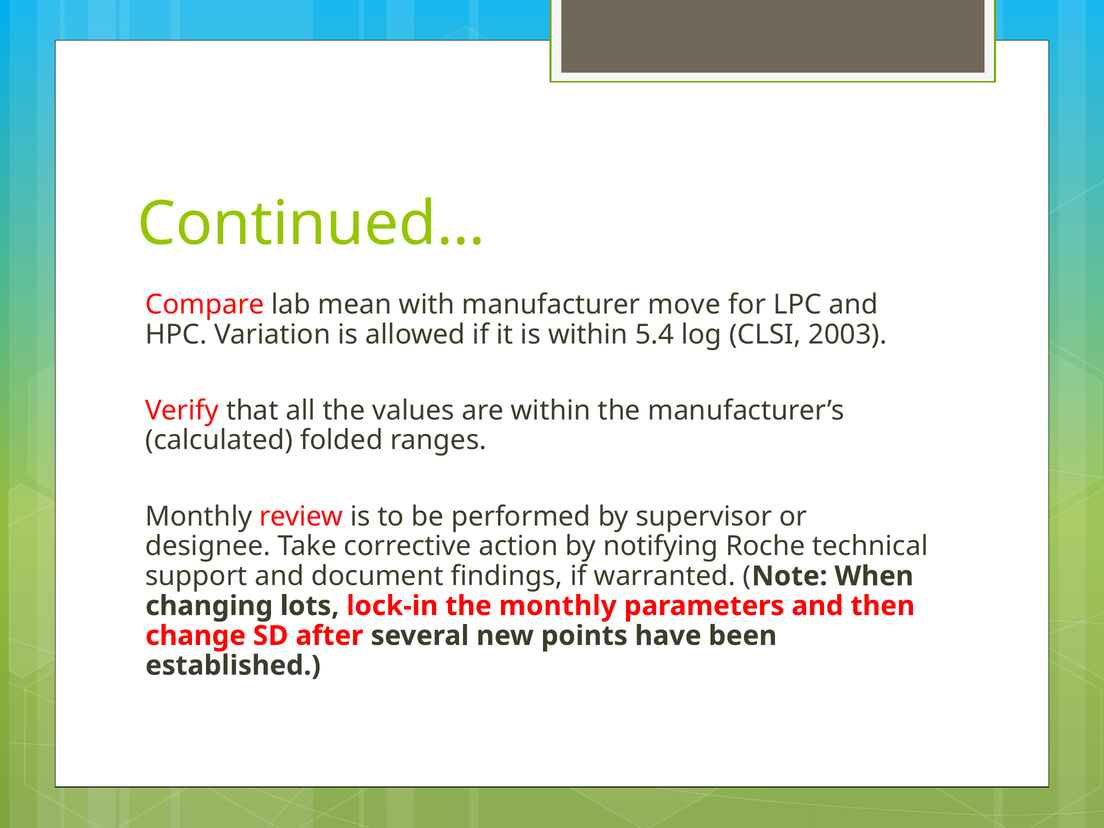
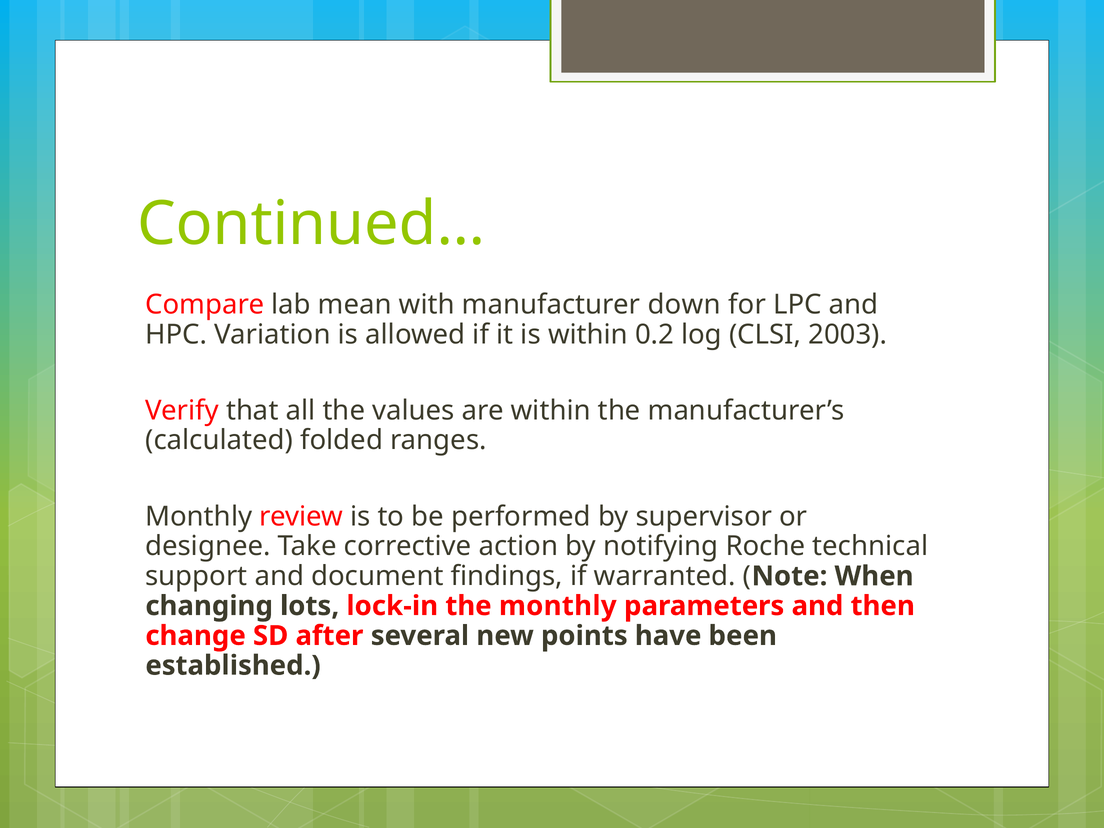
move: move -> down (684, 305)
5.4: 5.4 -> 0.2 (655, 334)
